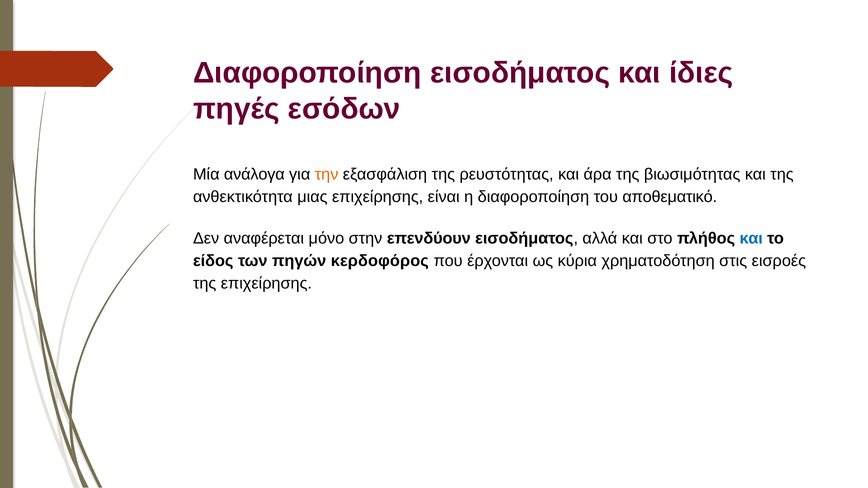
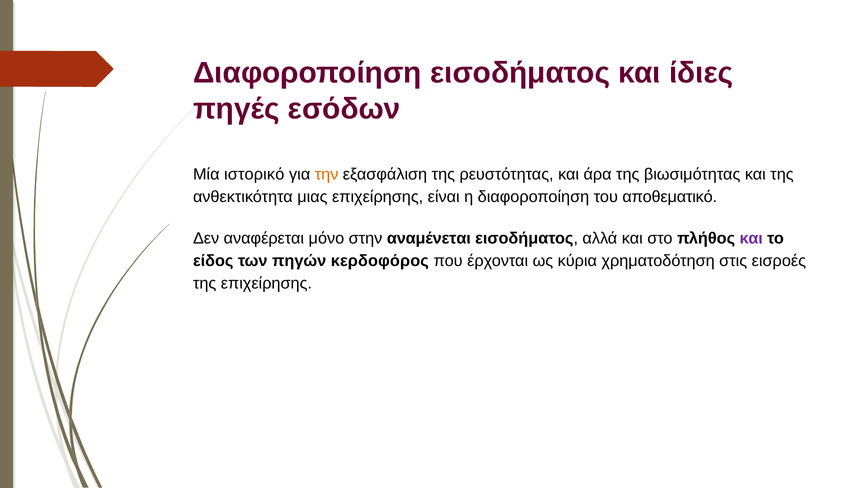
ανάλογα: ανάλογα -> ιστορικό (254, 174)
επενδύουν: επενδύουν -> αναμένεται (429, 239)
και colour: blue -> purple (751, 239)
